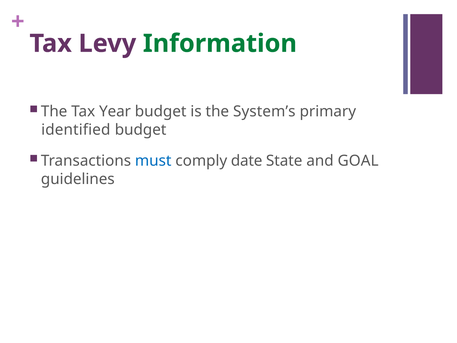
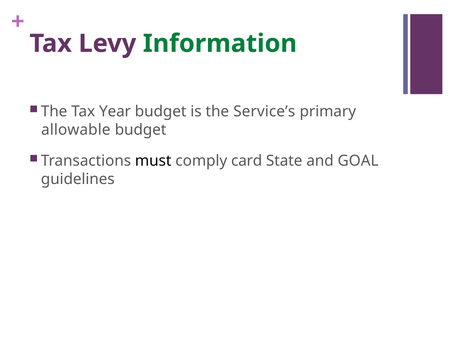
System’s: System’s -> Service’s (264, 112)
identified: identified -> allowable (76, 130)
must colour: blue -> black (153, 161)
date: date -> card (247, 161)
